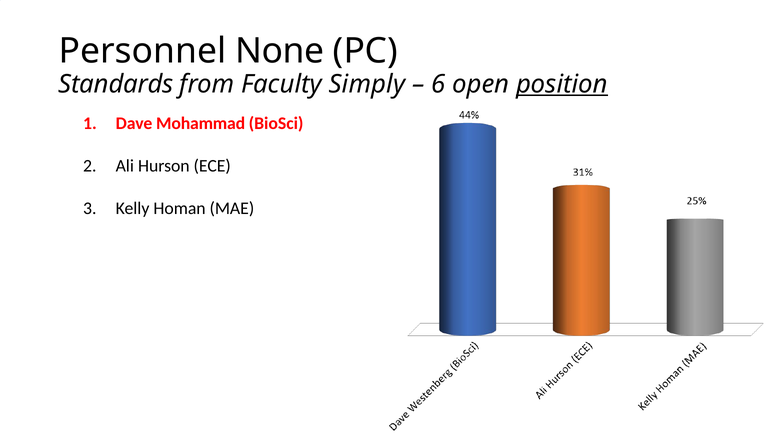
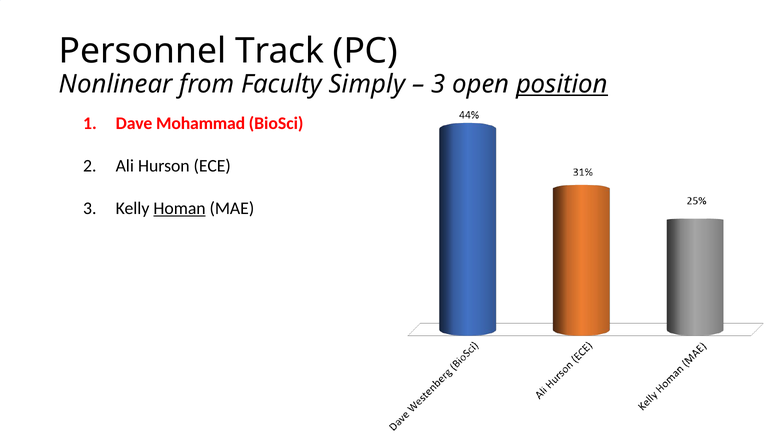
None: None -> Track (280, 51)
Standards: Standards -> Nonlinear (116, 84)
6: 6 -> 3 (438, 84)
Homan underline: none -> present (180, 208)
